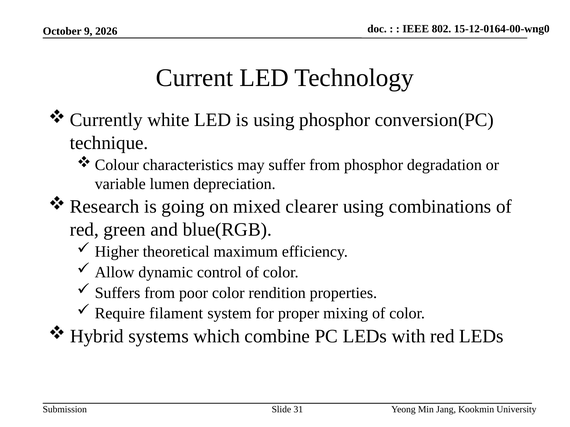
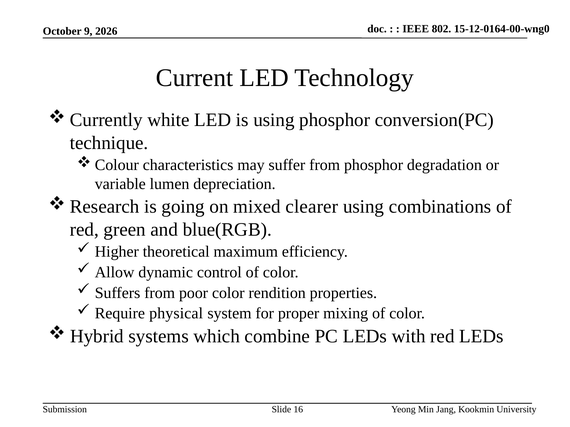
filament: filament -> physical (176, 314)
31: 31 -> 16 (298, 410)
